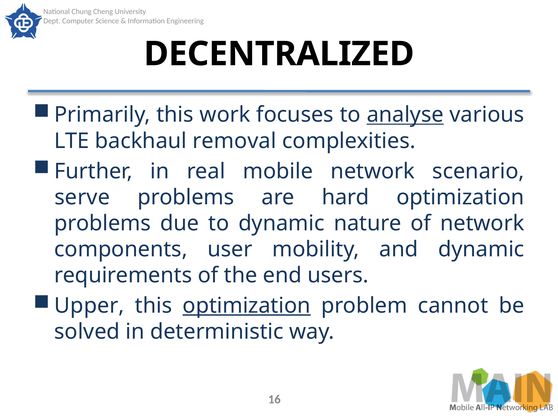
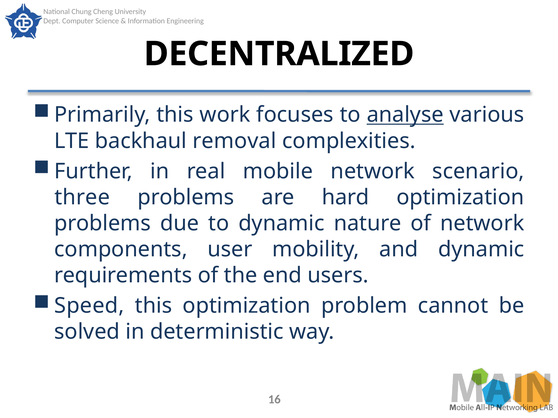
serve: serve -> three (82, 197)
Upper: Upper -> Speed (89, 306)
optimization underline: present -> none (247, 306)
